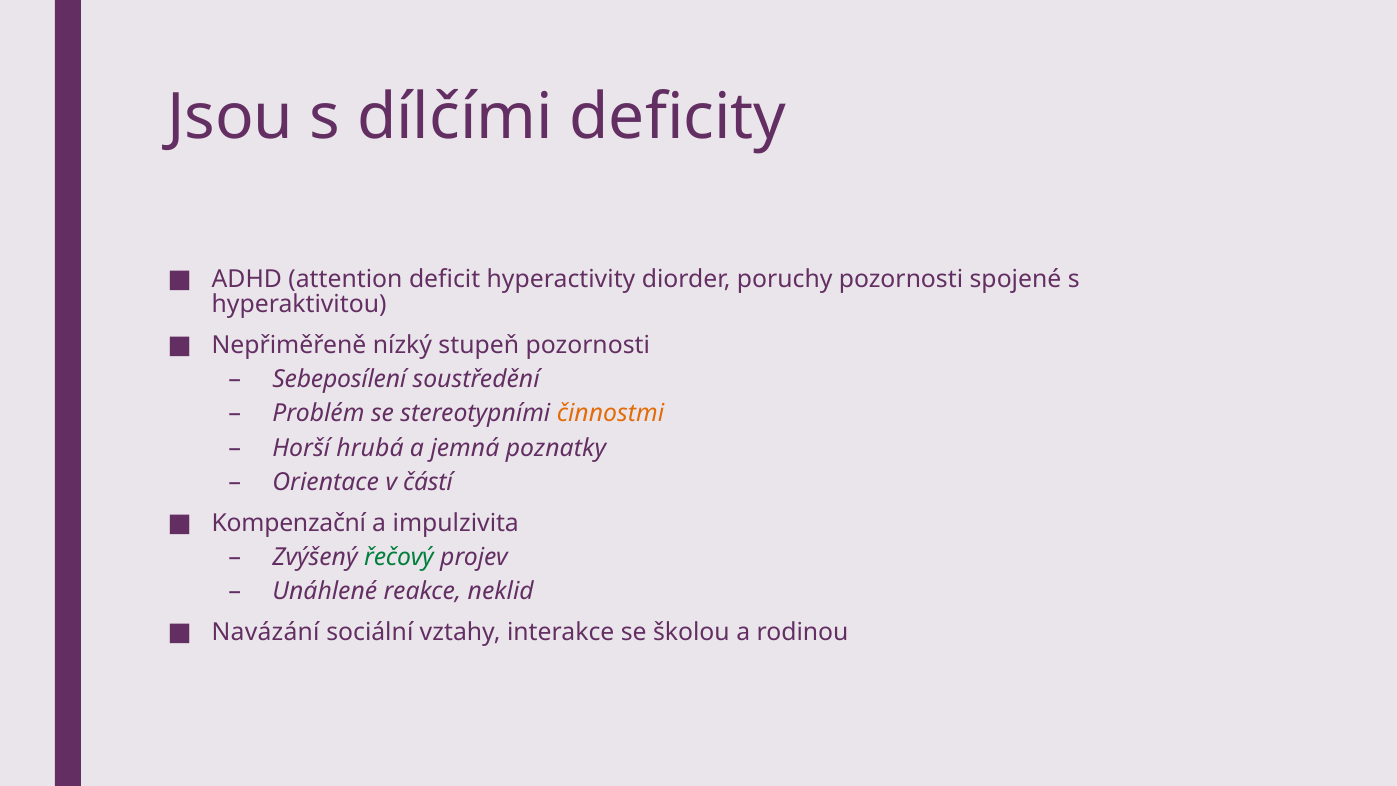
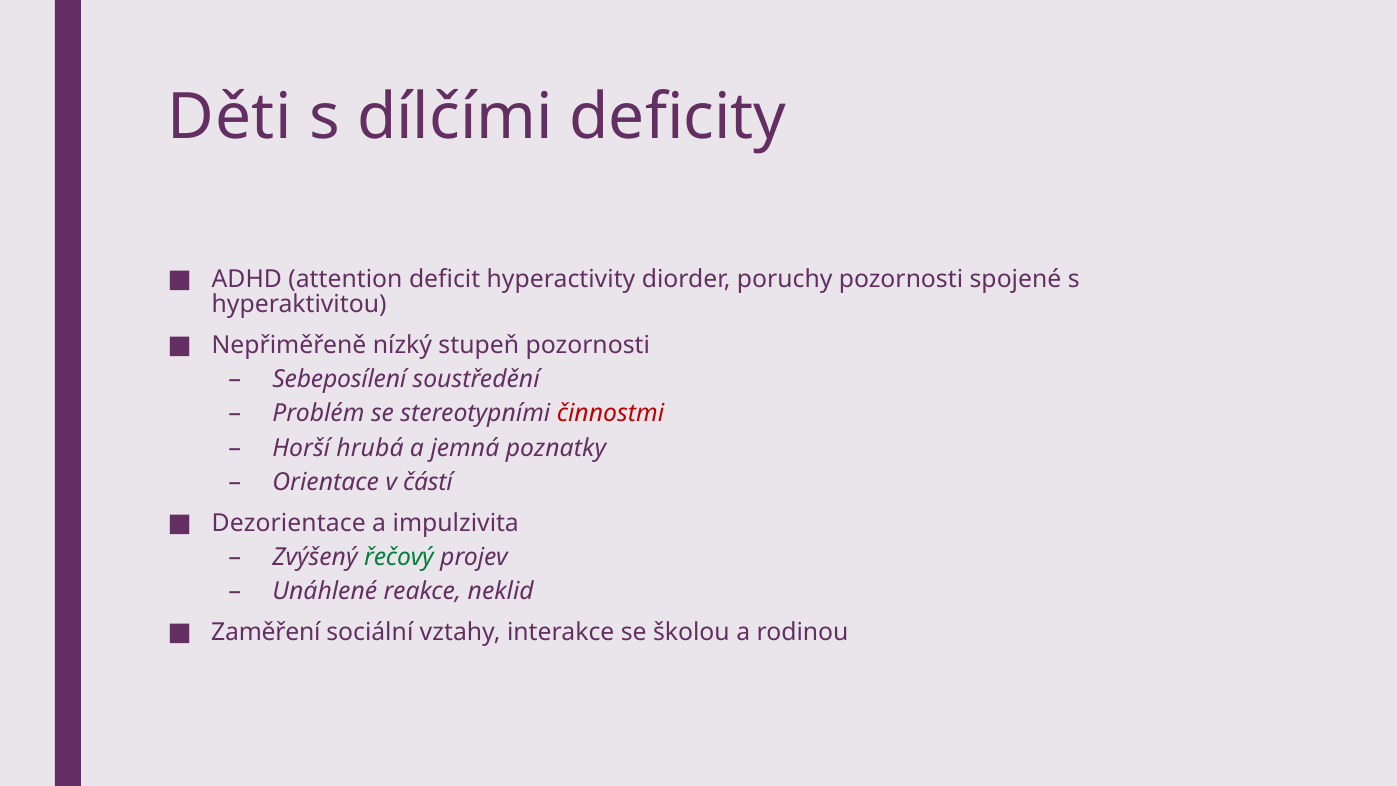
Jsou: Jsou -> Děti (230, 117)
činnostmi colour: orange -> red (611, 413)
Kompenzační: Kompenzační -> Dezorientace (289, 523)
Navázání: Navázání -> Zaměření (266, 632)
